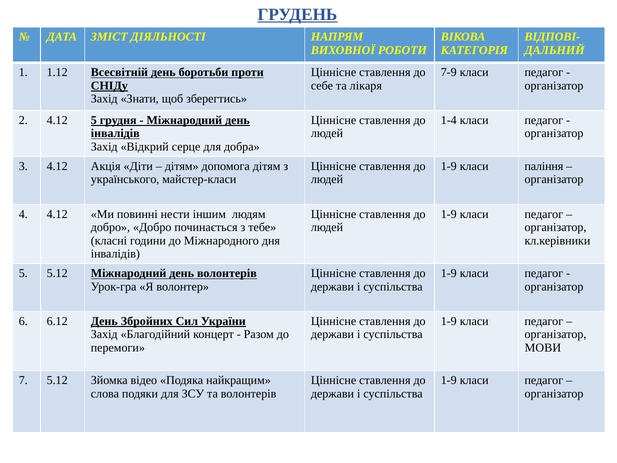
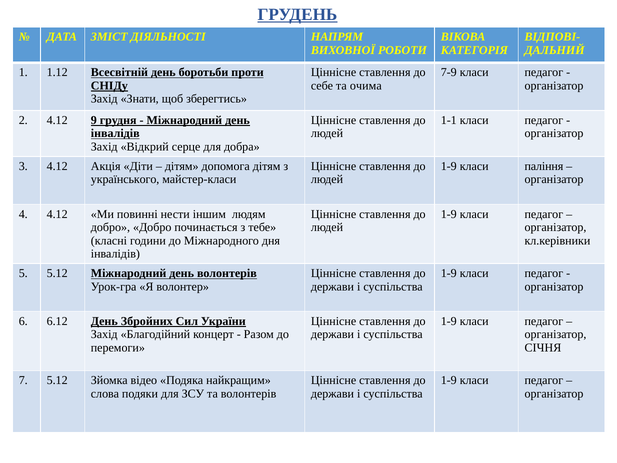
лікаря: лікаря -> очима (366, 86)
4.12 5: 5 -> 9 (94, 120)
1-4: 1-4 -> 1-1 (449, 120)
МОВИ: МОВИ -> СІЧНЯ (543, 348)
